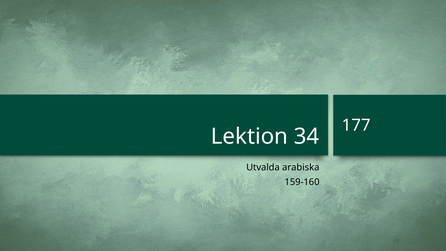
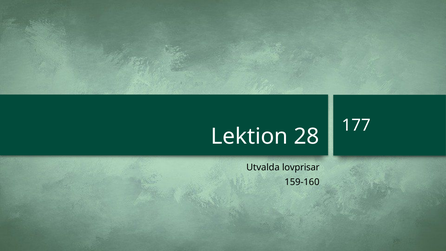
34: 34 -> 28 (307, 136)
arabiska: arabiska -> lovprisar (301, 167)
